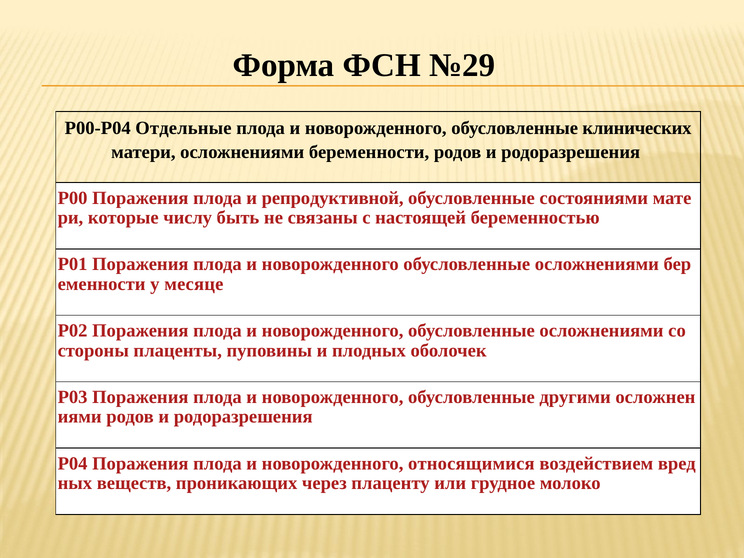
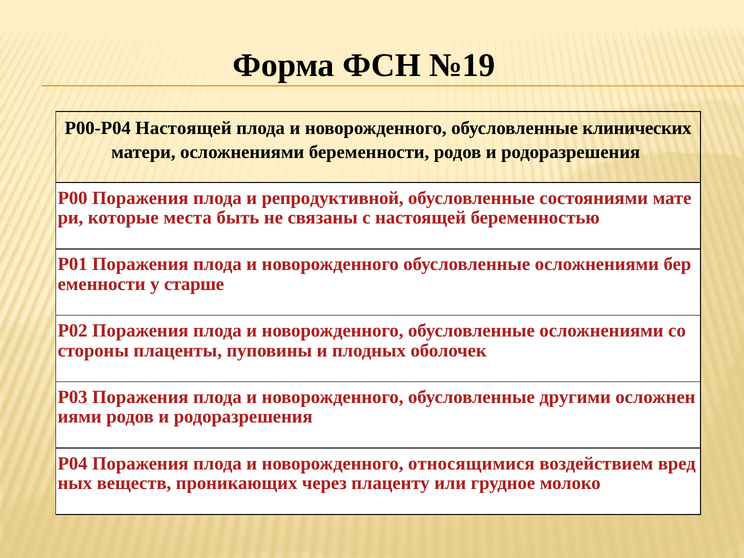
№29: №29 -> №19 (462, 65)
P00-P04 Отдельные: Отдельные -> Настоящей (183, 128)
числу: числу -> места (188, 218)
месяце: месяце -> старше (194, 284)
